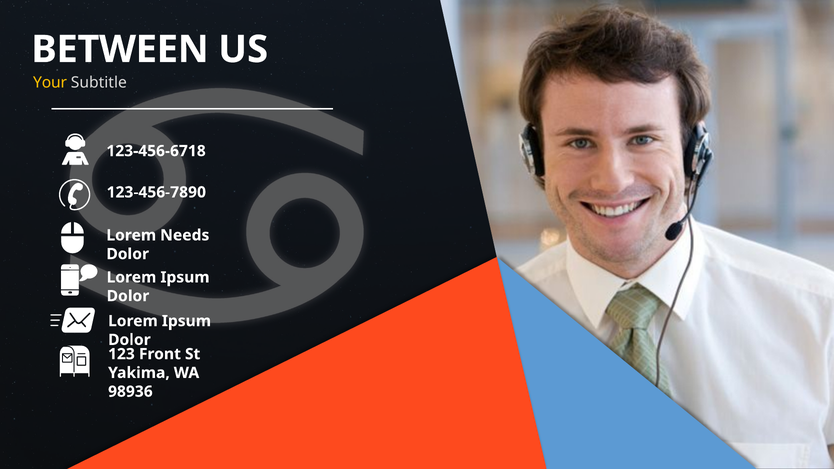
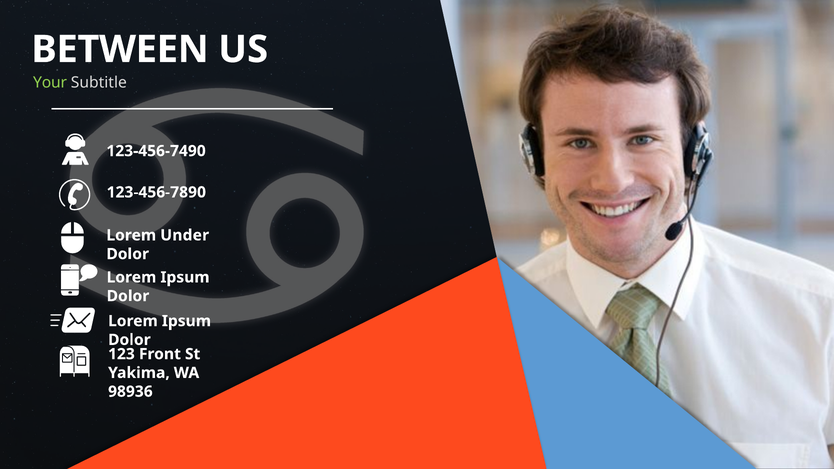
Your colour: yellow -> light green (50, 83)
123-456-6718: 123-456-6718 -> 123-456-7490 (156, 151)
Needs: Needs -> Under (185, 235)
